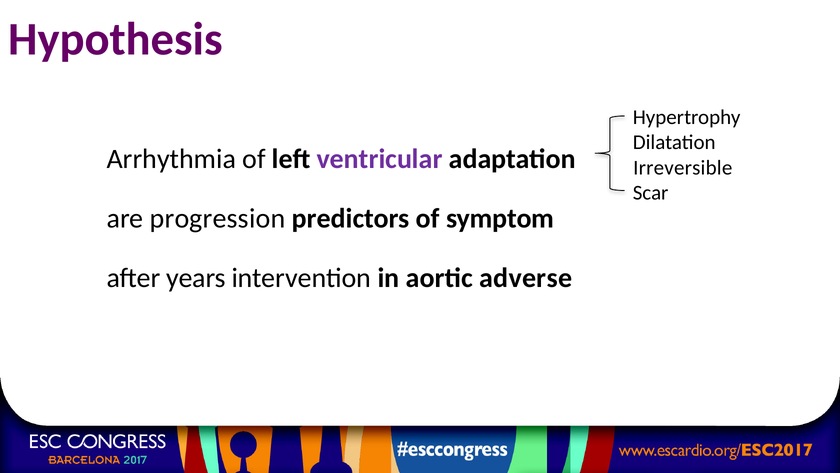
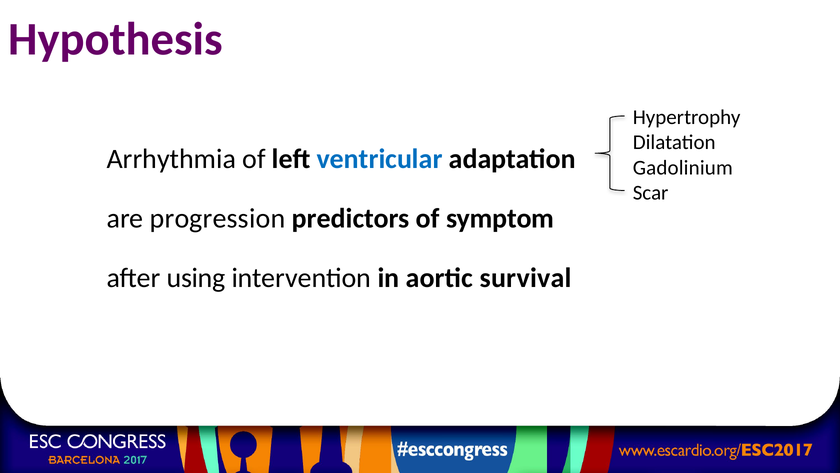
ventricular colour: purple -> blue (380, 159)
Irreversible: Irreversible -> Gadolinium (683, 167)
years: years -> using (196, 278)
adverse: adverse -> survival (526, 278)
